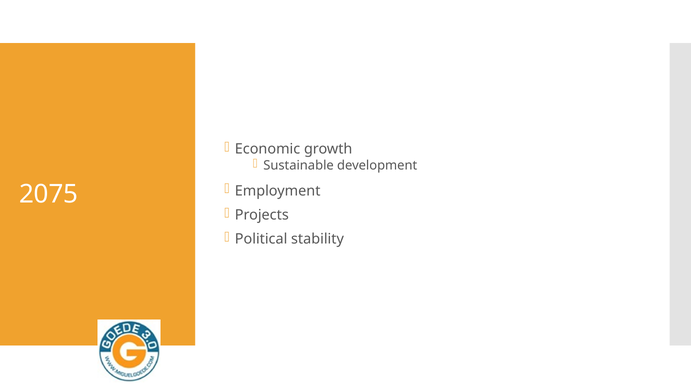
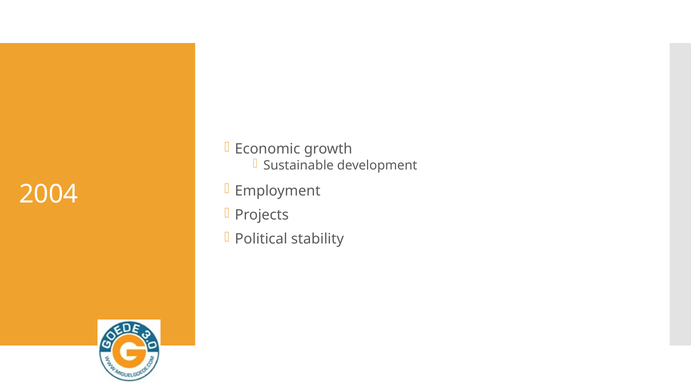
2075: 2075 -> 2004 (49, 194)
